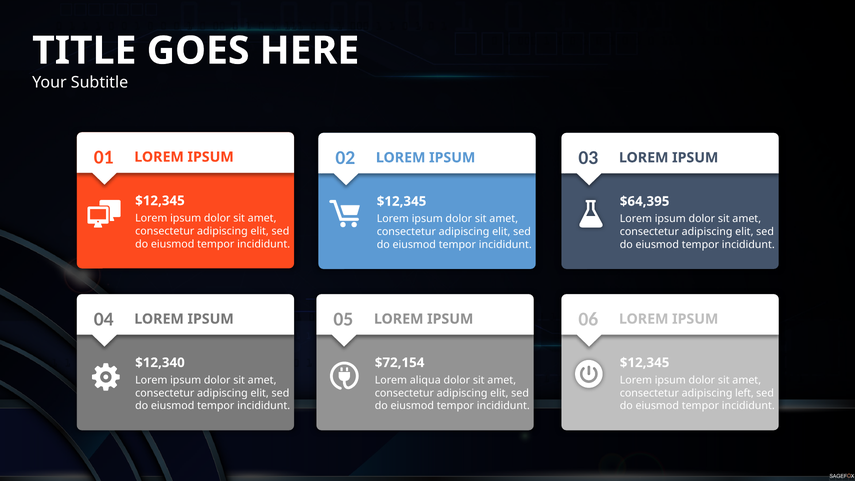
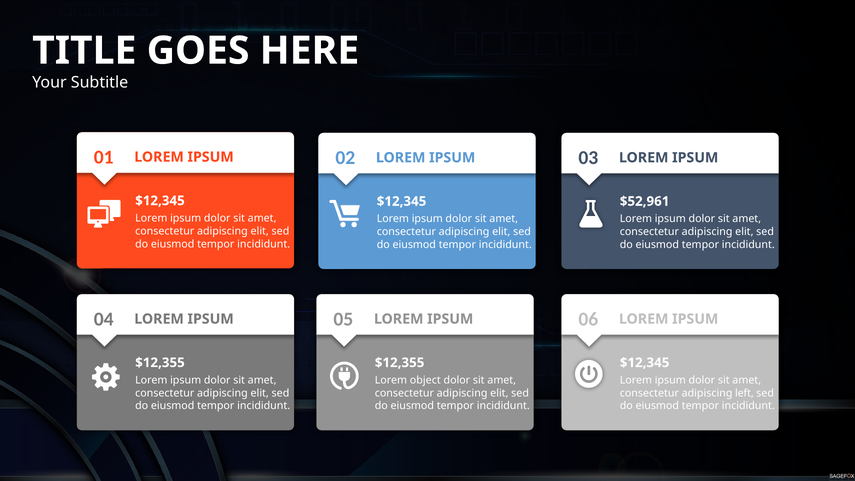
$64,395: $64,395 -> $52,961 (645, 201)
$12,340: $12,340 -> $12,355 (160, 363)
$72,154: $72,154 -> $12,355 (400, 363)
aliqua: aliqua -> object (425, 380)
